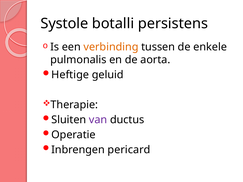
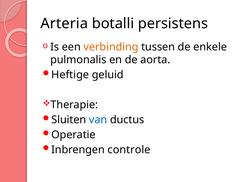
Systole: Systole -> Arteria (64, 23)
van colour: purple -> blue (98, 120)
pericard: pericard -> controle (129, 150)
